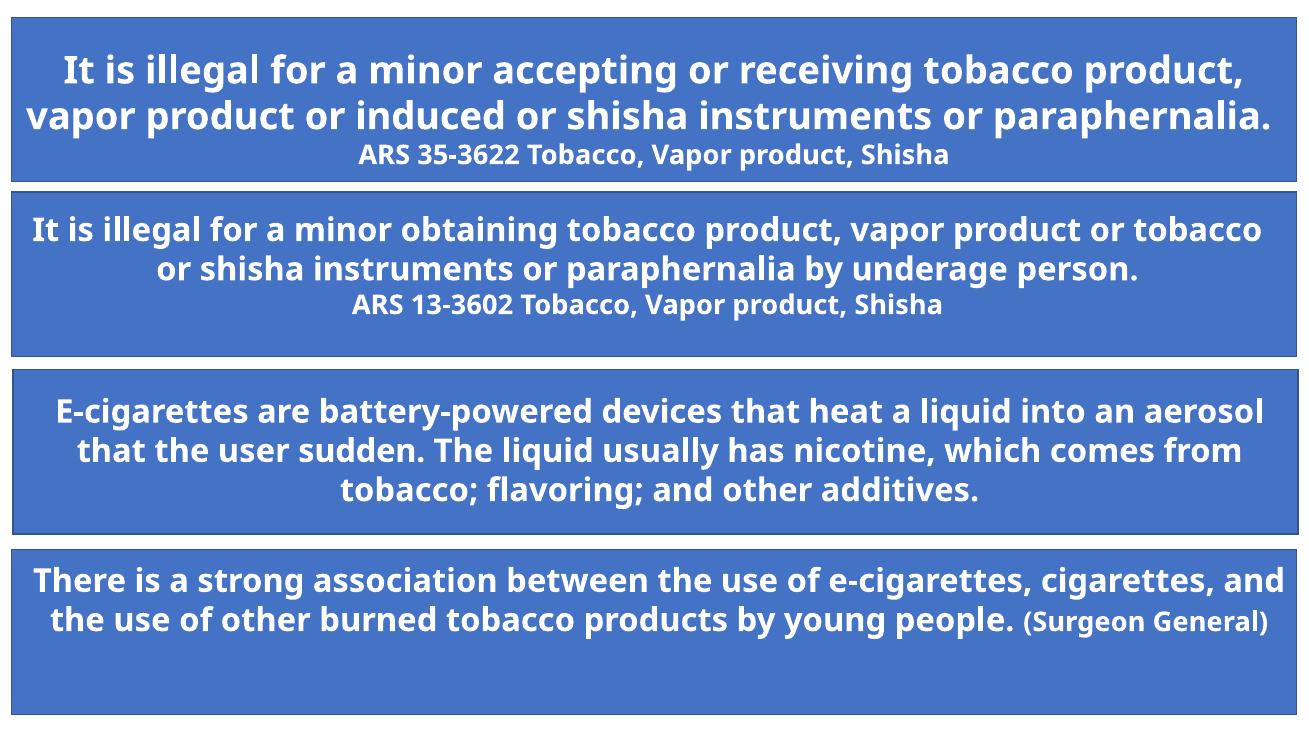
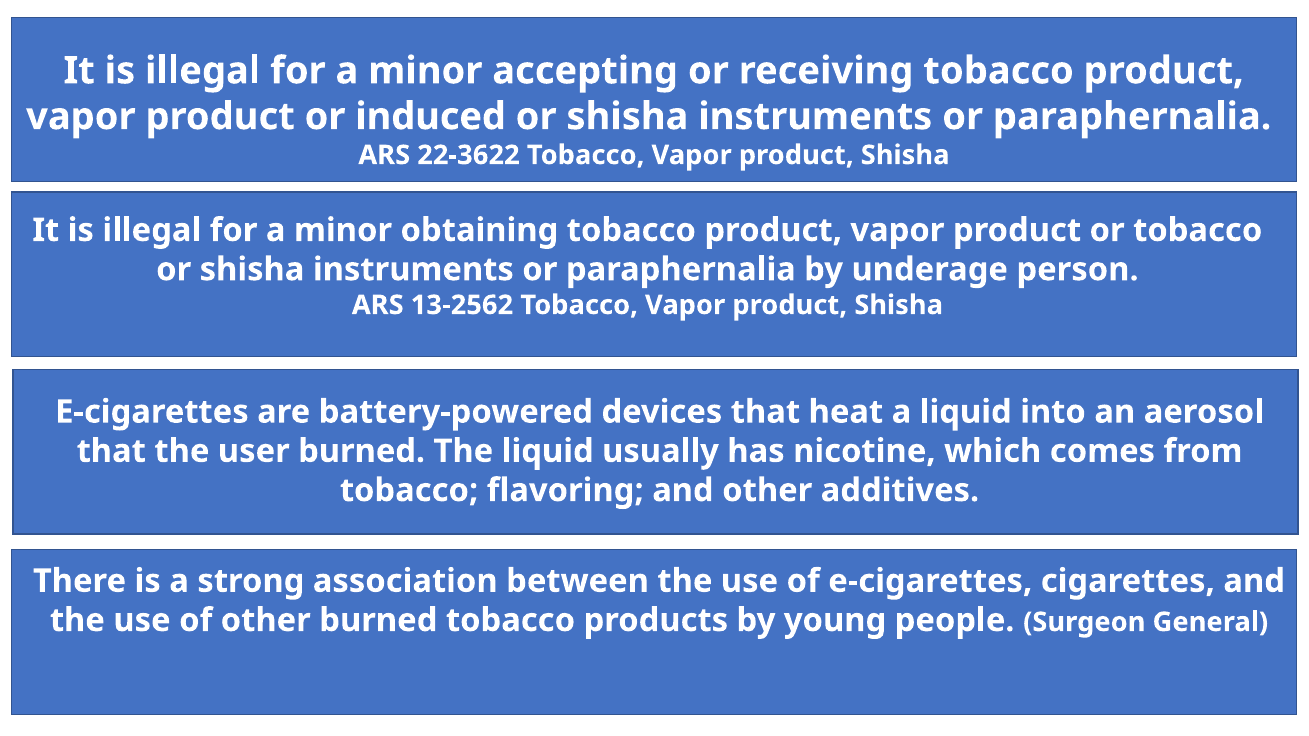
35-3622: 35-3622 -> 22-3622 (468, 155)
13-3602: 13-3602 -> 13-2562 (462, 305)
user sudden: sudden -> burned (362, 451)
